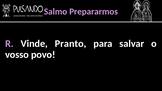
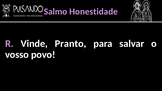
Prepararmos: Prepararmos -> Honestidade (94, 12)
